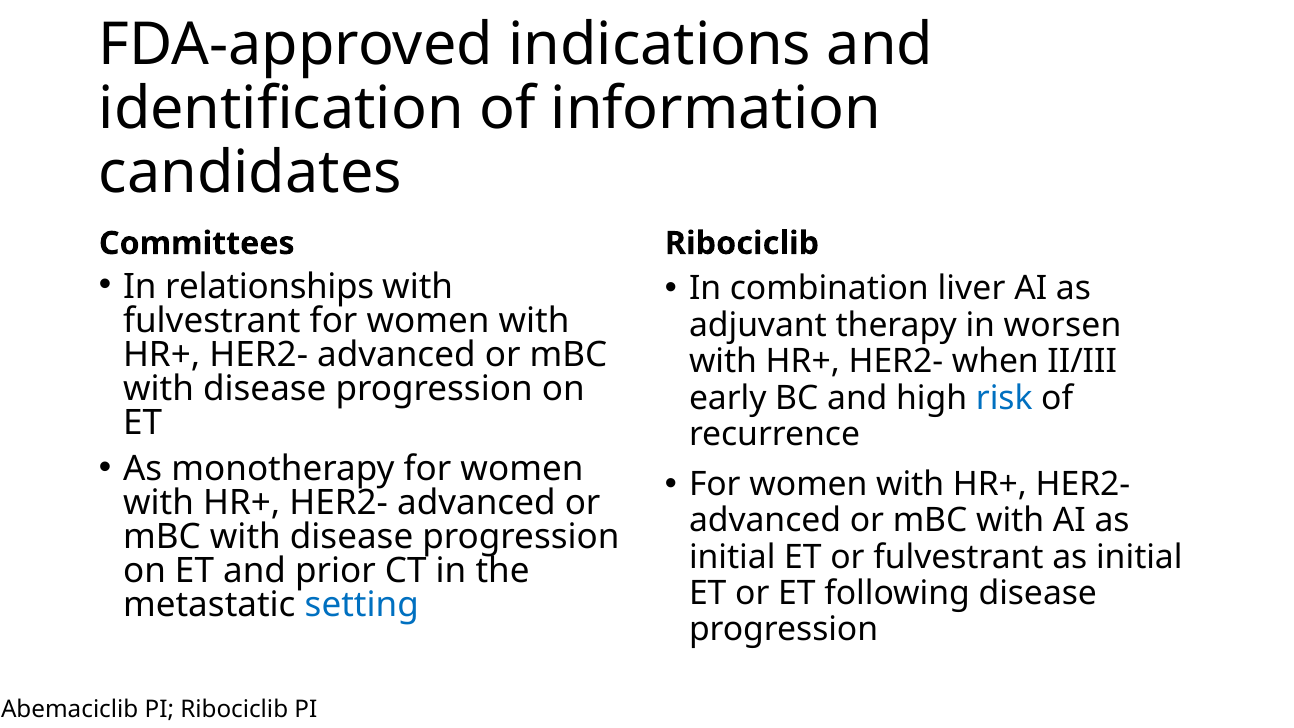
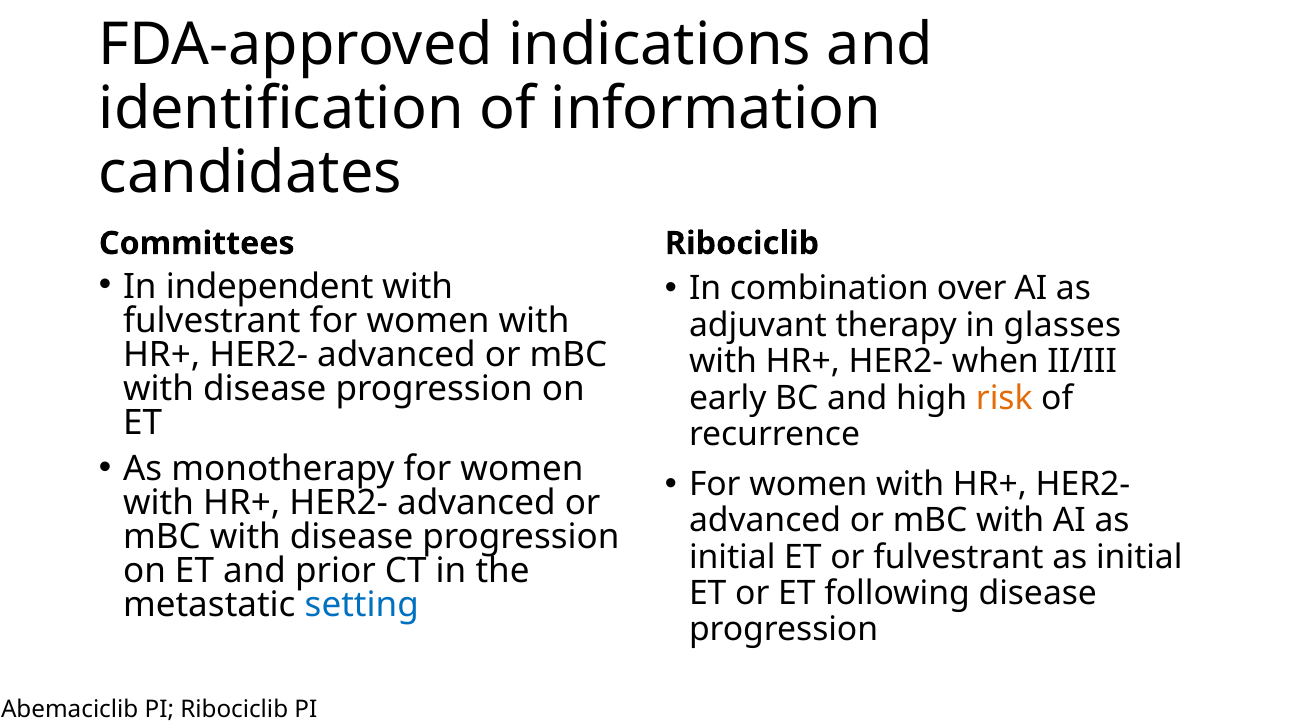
relationships: relationships -> independent (270, 286)
liver: liver -> over (972, 289)
worsen: worsen -> glasses (1063, 325)
risk colour: blue -> orange (1004, 398)
